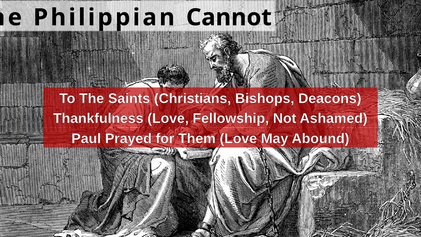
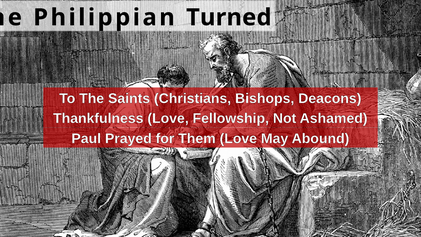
Cannot: Cannot -> Turned (229, 17)
